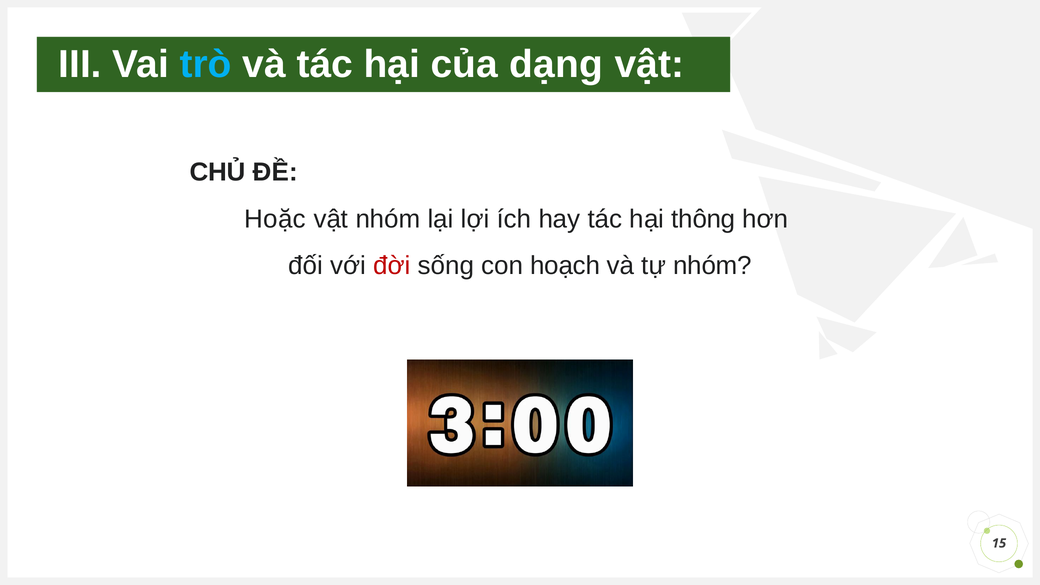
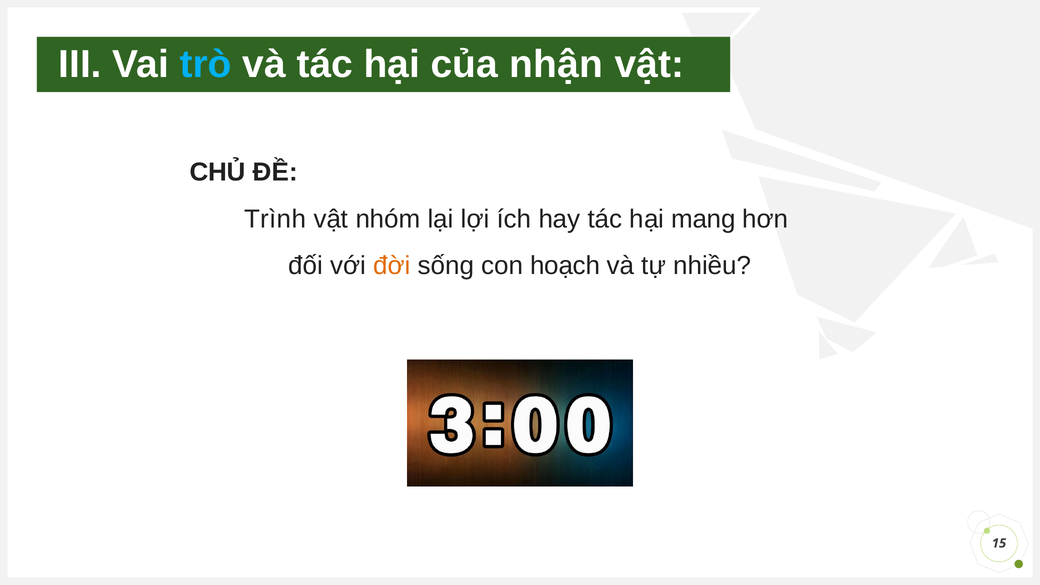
dạng: dạng -> nhận (556, 64)
Hoặc: Hoặc -> Trình (275, 219)
thông: thông -> mang (703, 219)
đời colour: red -> orange (392, 266)
tự nhóm: nhóm -> nhiều (712, 266)
